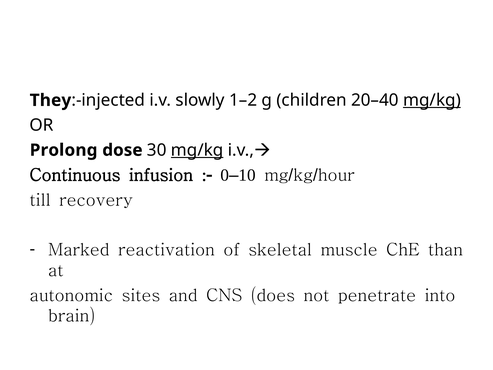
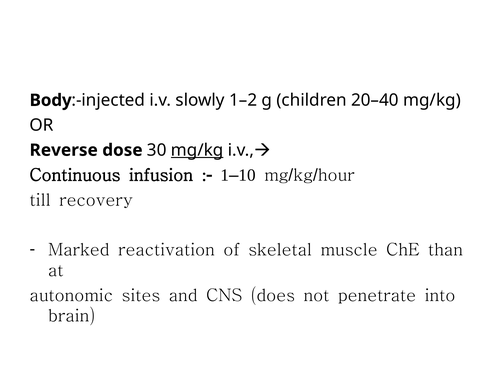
They: They -> Body (51, 100)
mg/kg underline: present -> none (432, 100)
Prolong: Prolong -> Reverse (64, 150)
0–10: 0–10 -> 1–10 (238, 175)
